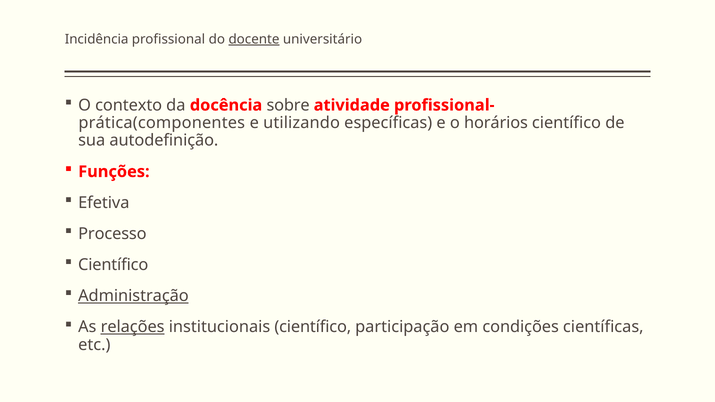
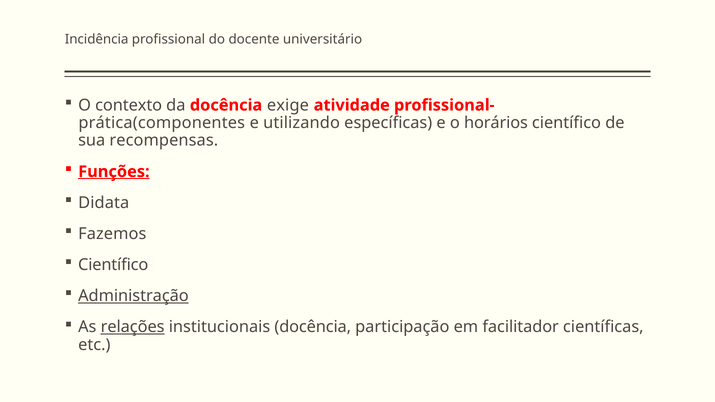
docente underline: present -> none (254, 39)
sobre: sobre -> exige (288, 105)
autodefinição: autodefinição -> recompensas (164, 141)
Funções underline: none -> present (114, 172)
Efetiva: Efetiva -> Didata (104, 203)
Processo: Processo -> Fazemos (112, 234)
institucionais científico: científico -> docência (313, 327)
condições: condições -> facilitador (521, 327)
